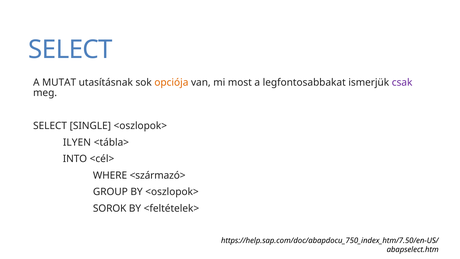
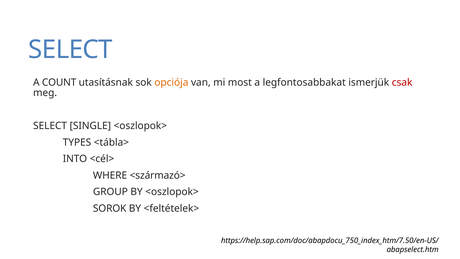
MUTAT: MUTAT -> COUNT (59, 83)
csak colour: purple -> red (402, 83)
ILYEN: ILYEN -> TYPES (77, 142)
